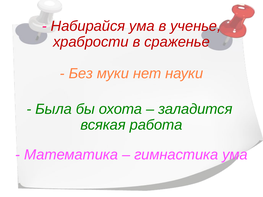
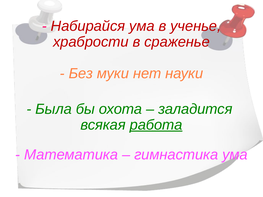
работа underline: none -> present (156, 125)
